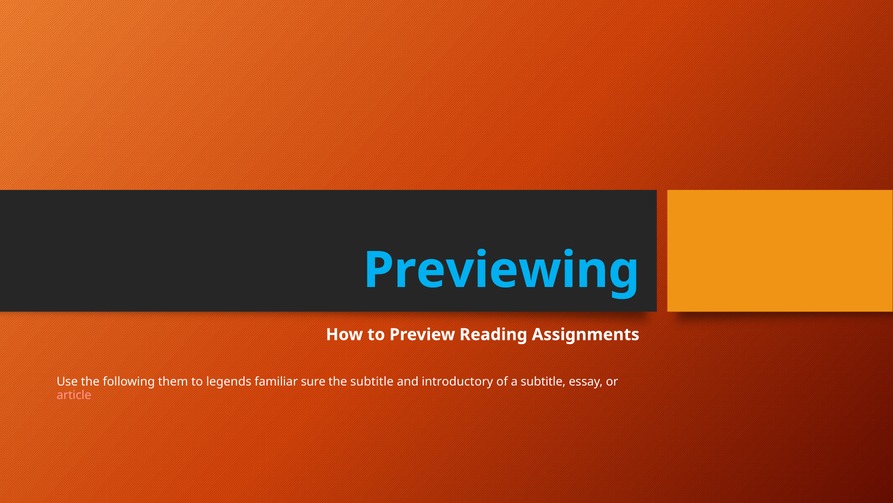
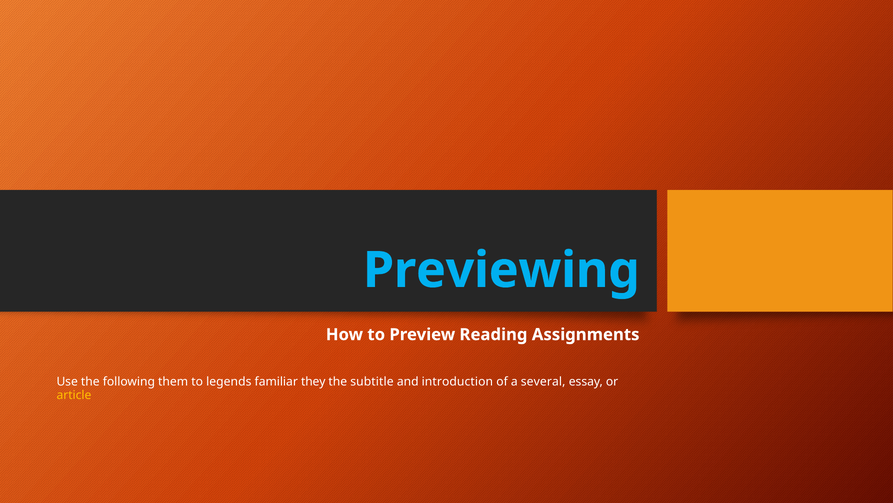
sure: sure -> they (313, 381)
introductory: introductory -> introduction (457, 381)
a subtitle: subtitle -> several (543, 381)
article colour: pink -> yellow (74, 395)
